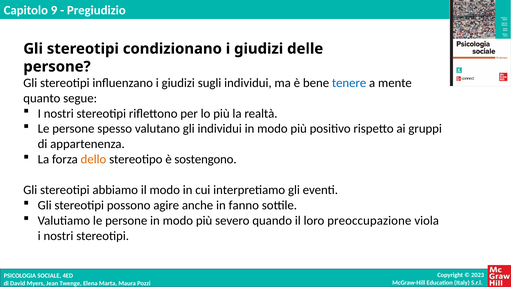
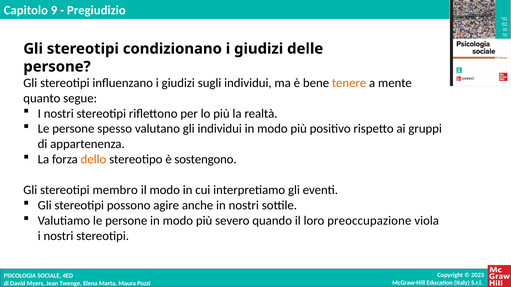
tenere colour: blue -> orange (349, 83)
abbiamo: abbiamo -> membro (115, 190)
in fanno: fanno -> nostri (244, 206)
